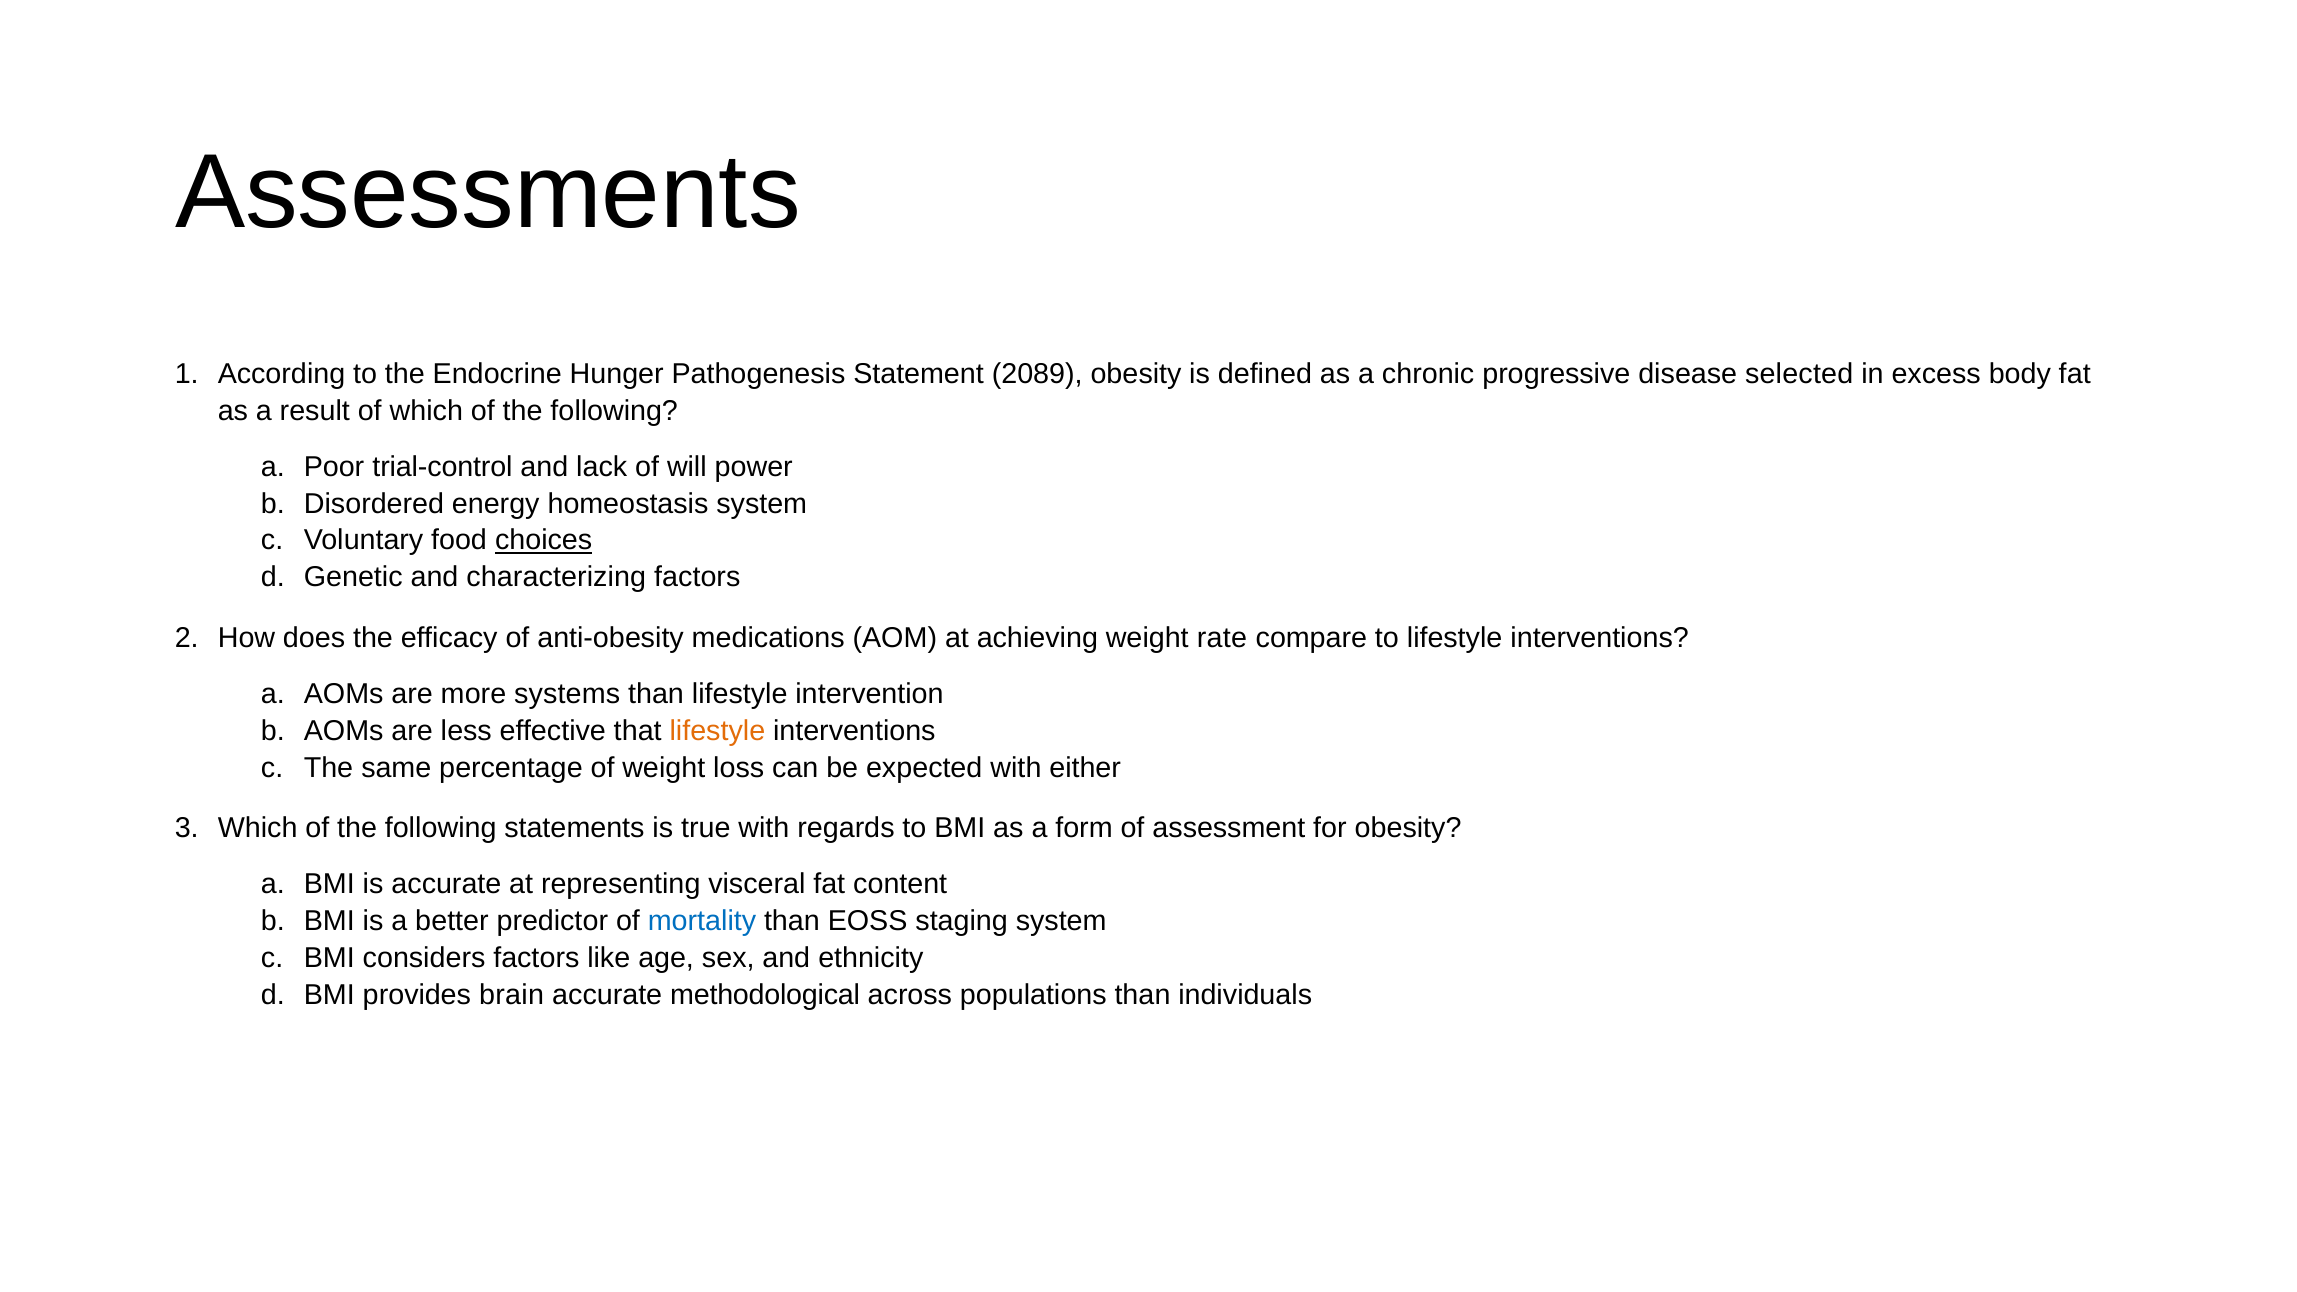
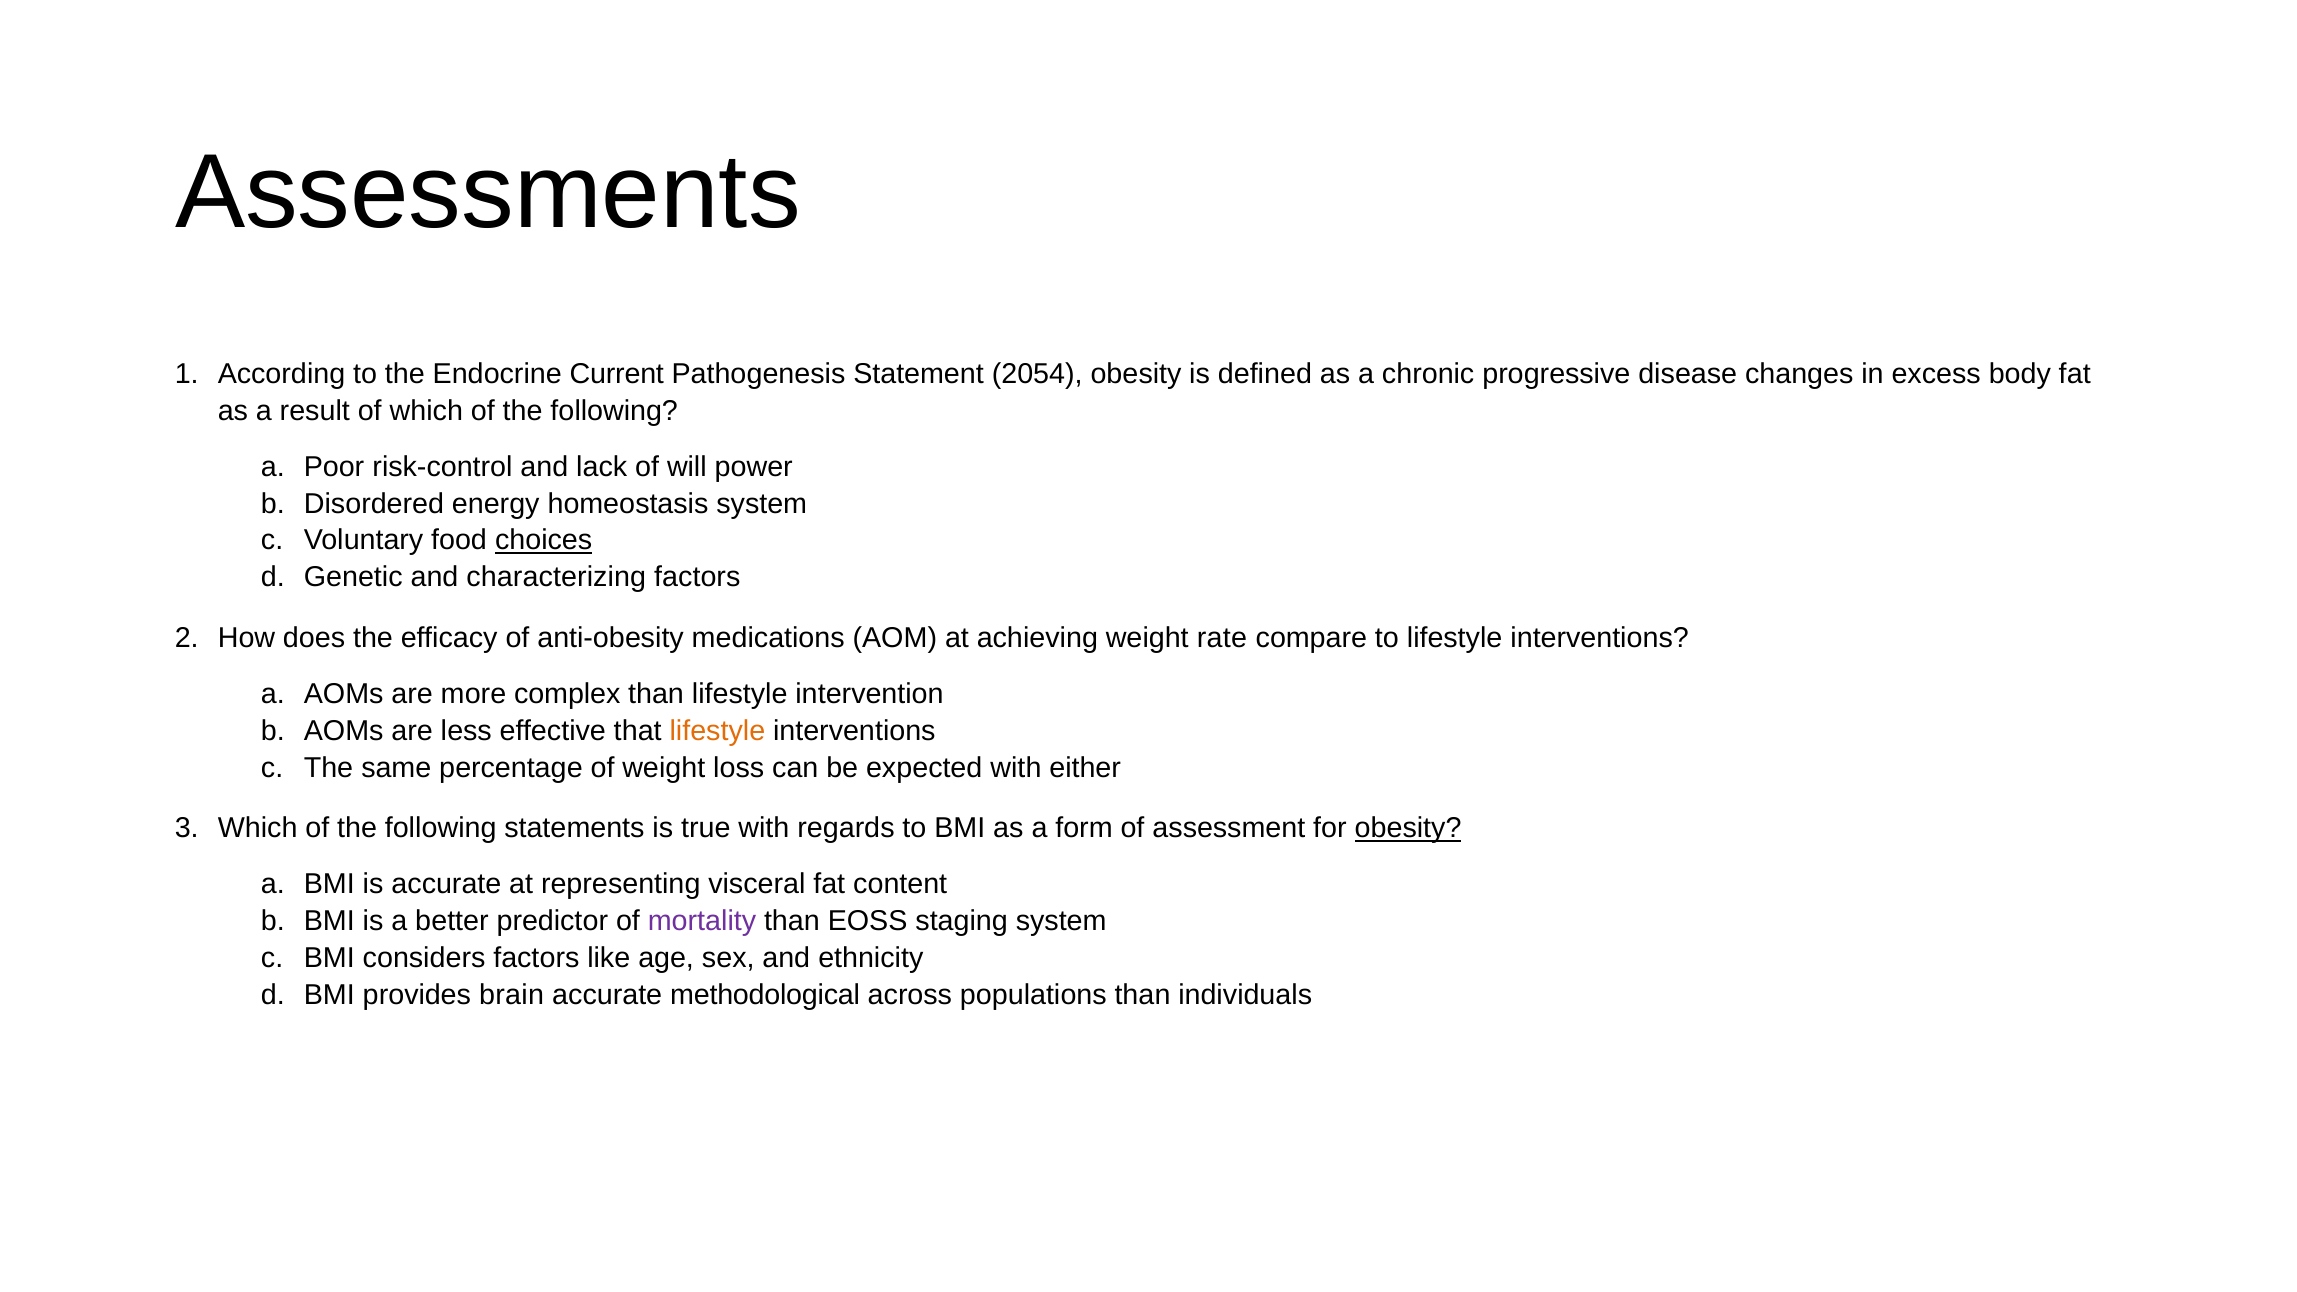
Hunger: Hunger -> Current (617, 374)
2089: 2089 -> 2054 (1037, 374)
selected: selected -> changes (1799, 374)
trial-control: trial-control -> risk-control (442, 467)
systems: systems -> complex (567, 694)
obesity underline: none -> present (1408, 828)
mortality colour: blue -> purple (702, 921)
